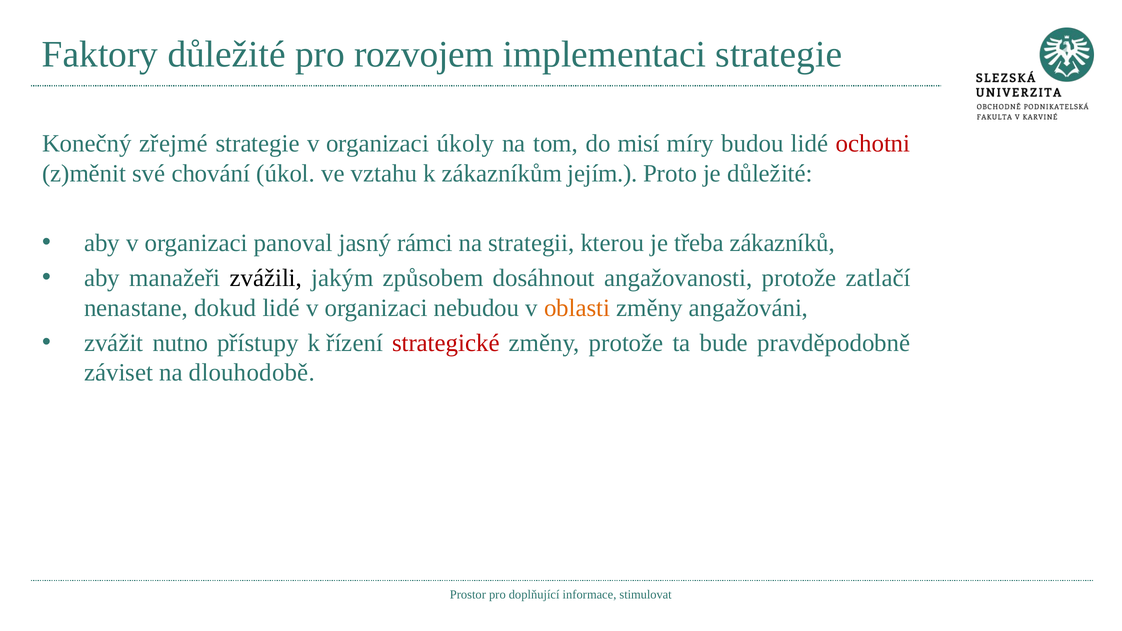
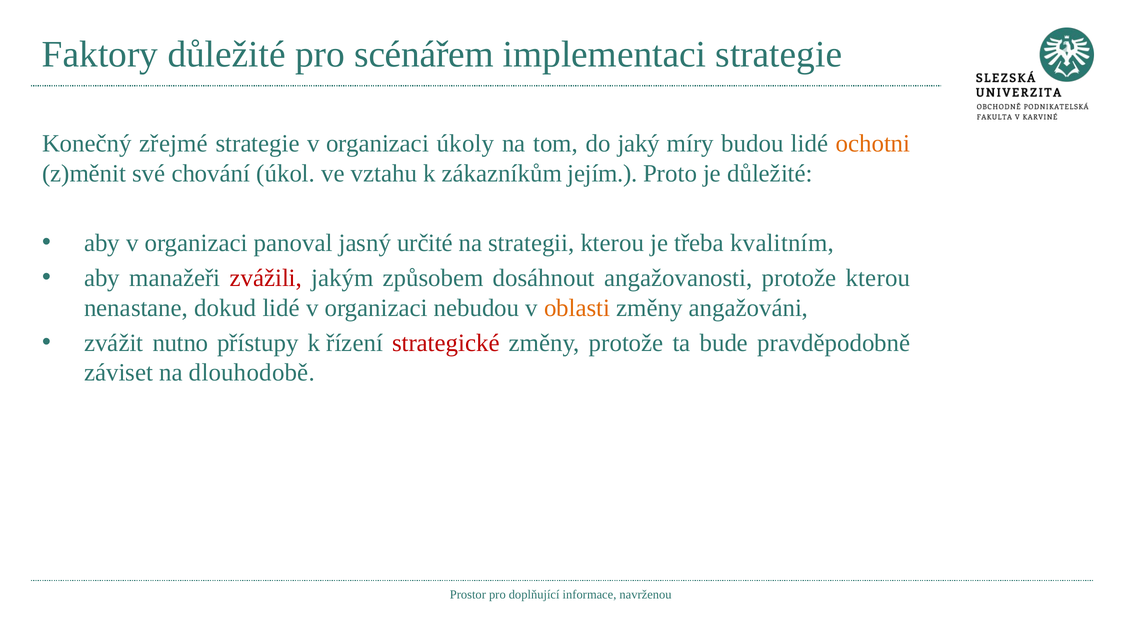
rozvojem: rozvojem -> scénářem (424, 55)
misí: misí -> jaký (639, 143)
ochotni colour: red -> orange (873, 143)
rámci: rámci -> určité (425, 243)
zákazníků: zákazníků -> kvalitním (782, 243)
zvážili colour: black -> red (266, 278)
protože zatlačí: zatlačí -> kterou (878, 278)
stimulovat: stimulovat -> navrženou (646, 595)
